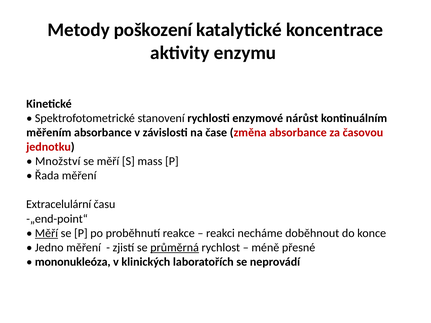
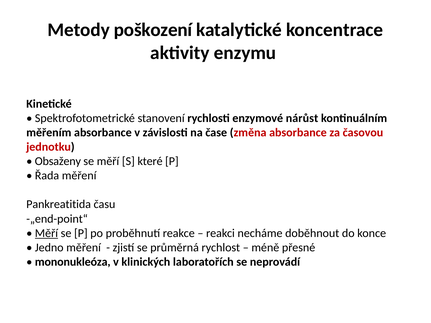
Množství: Množství -> Obsaženy (58, 161)
mass: mass -> které (150, 161)
Extracelulární: Extracelulární -> Pankreatitida (59, 205)
průměrná underline: present -> none (175, 248)
